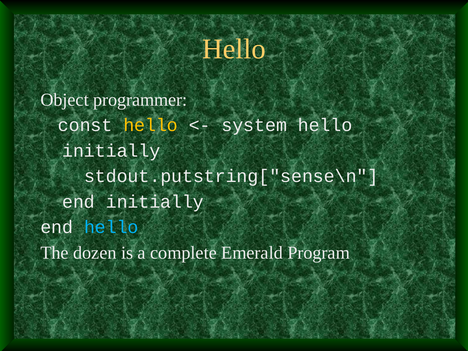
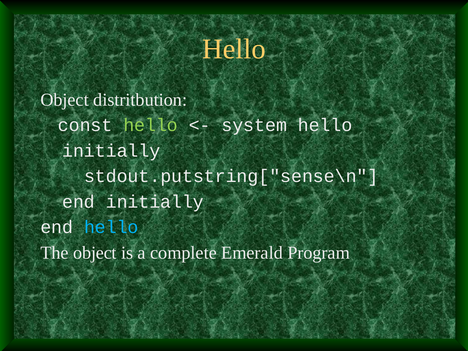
programmer: programmer -> distritbution (140, 100)
hello colour: yellow -> light green (151, 125)
The dozen: dozen -> object (95, 253)
